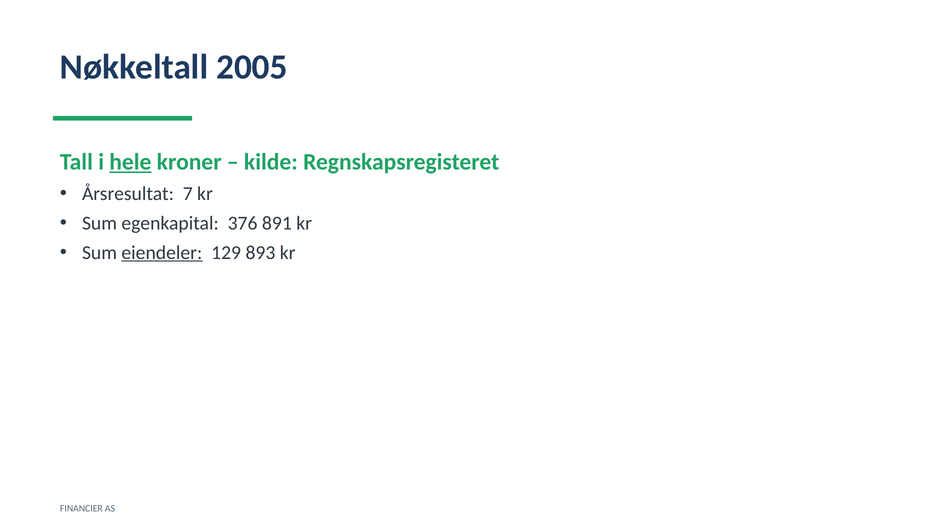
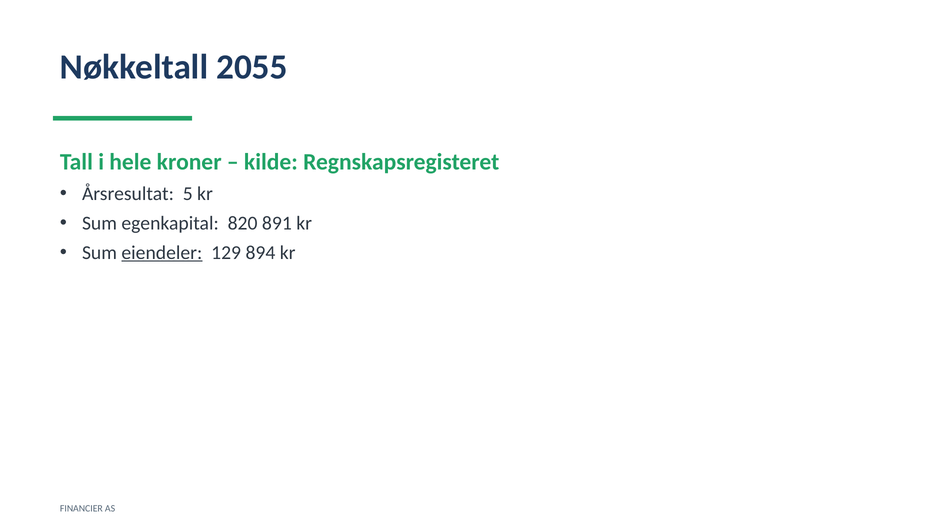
2005: 2005 -> 2055 (252, 67)
hele underline: present -> none (130, 162)
7: 7 -> 5 (188, 194)
376: 376 -> 820 (243, 223)
893: 893 -> 894 (260, 253)
